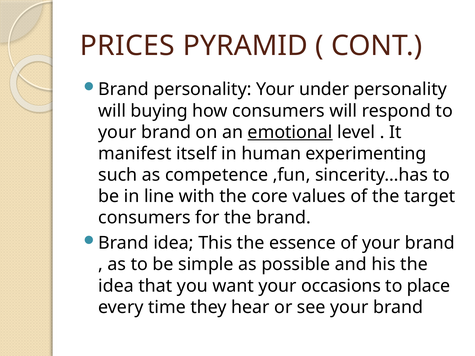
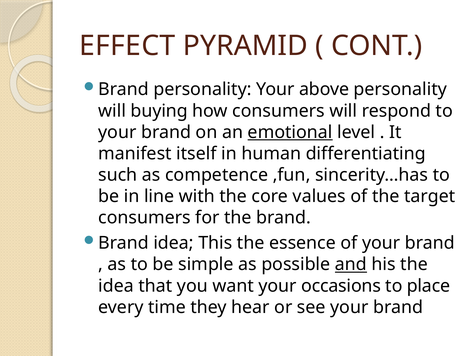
PRICES: PRICES -> EFFECT (127, 46)
under: under -> above (324, 89)
experimenting: experimenting -> differentiating (366, 154)
and underline: none -> present (351, 265)
